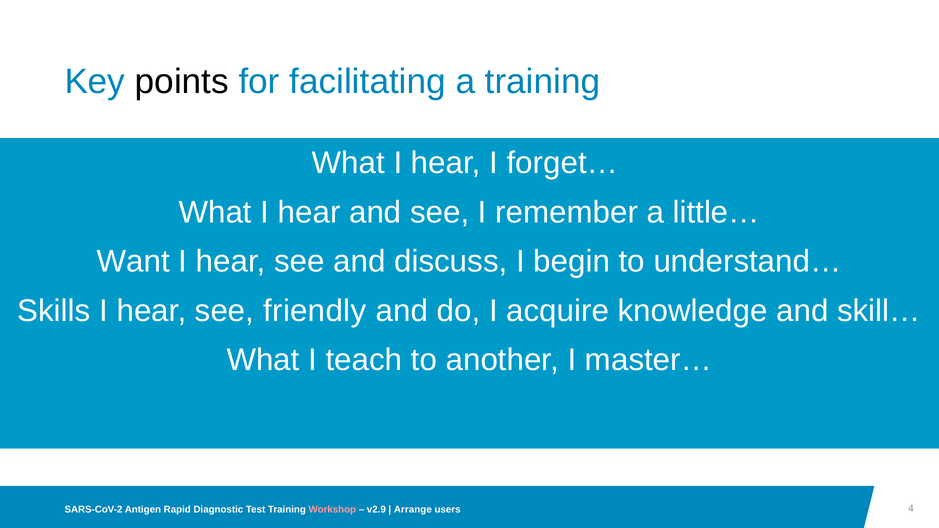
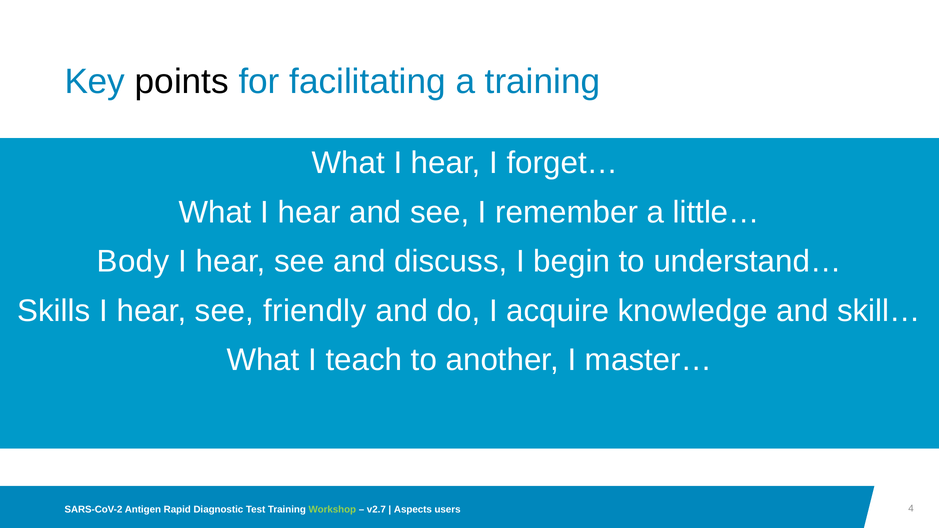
Want: Want -> Body (133, 262)
Workshop colour: pink -> light green (332, 510)
v2.9: v2.9 -> v2.7 (376, 510)
Arrange: Arrange -> Aspects (413, 510)
